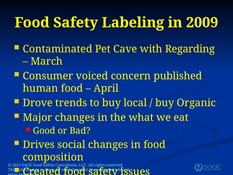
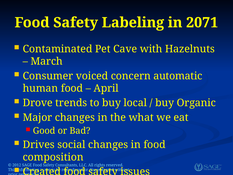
2009: 2009 -> 2071 (202, 23)
Regarding: Regarding -> Hazelnuts (190, 49)
published: published -> automatic (178, 76)
